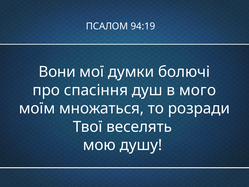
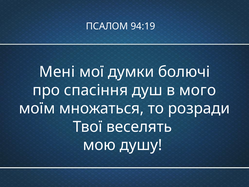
Вони: Вони -> Мені (57, 72)
